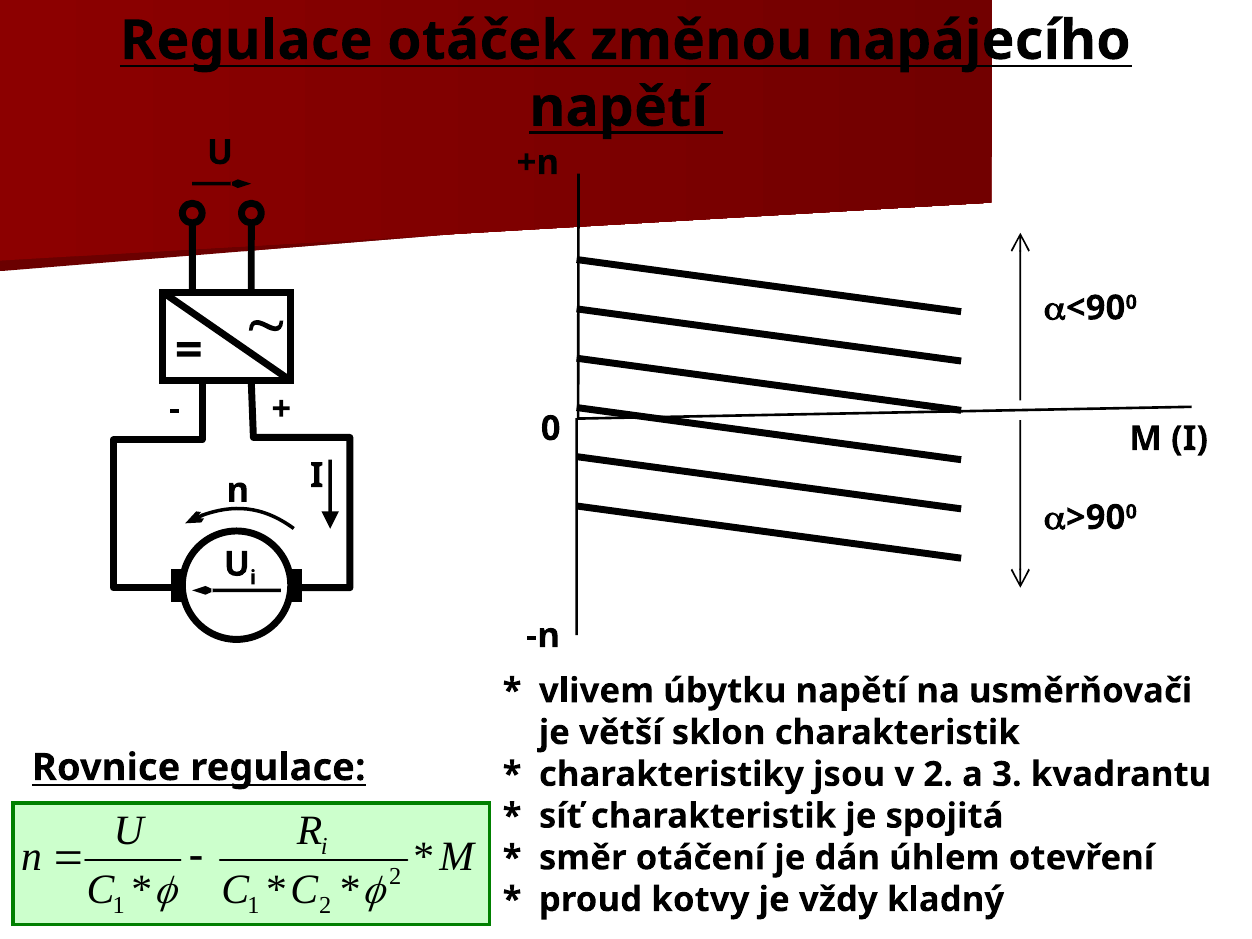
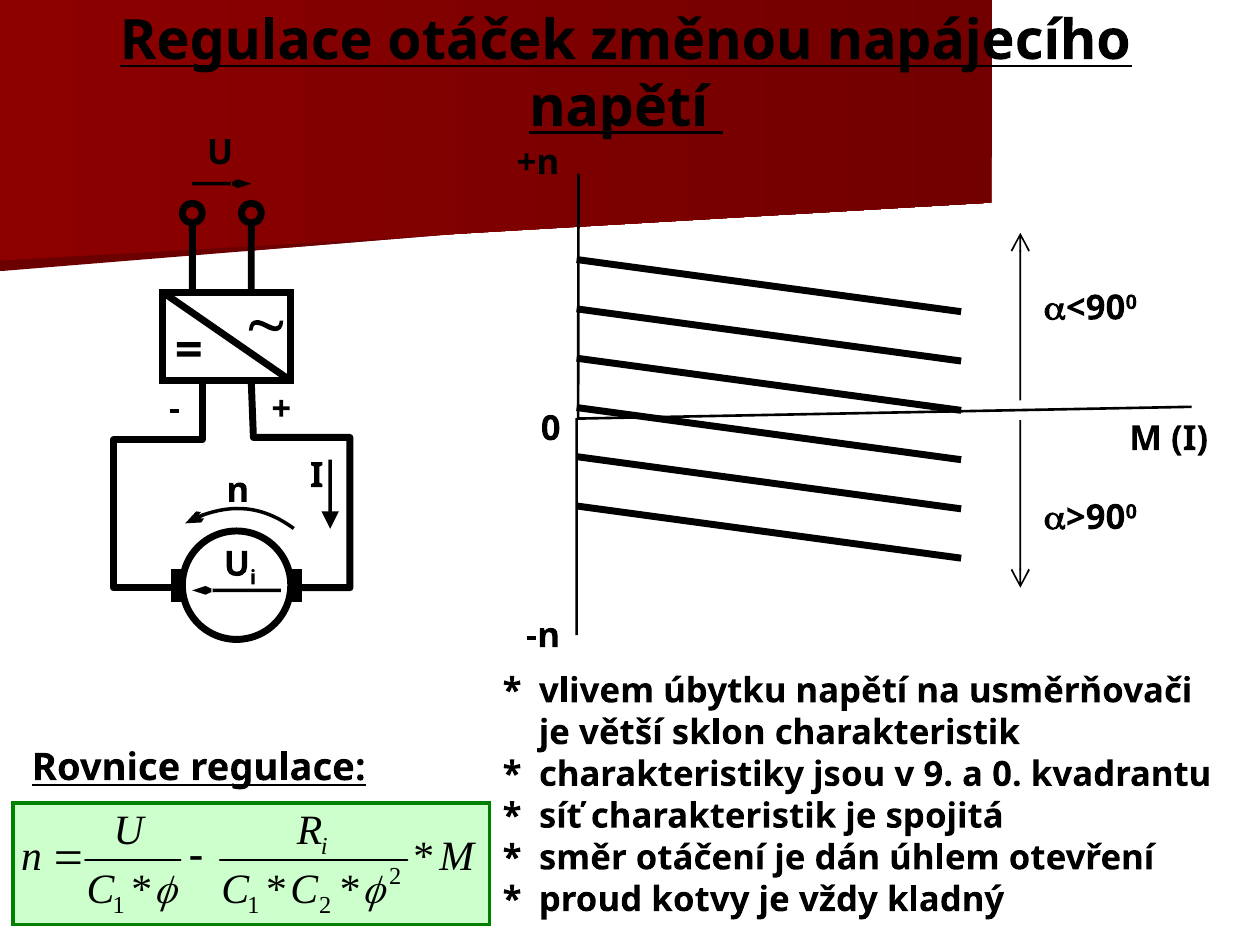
v 2: 2 -> 9 (938, 774)
a 3: 3 -> 0 (1007, 774)
